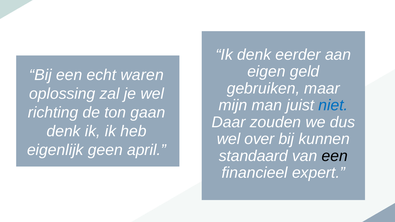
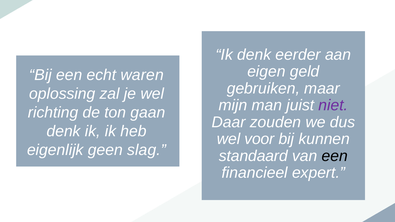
niet colour: blue -> purple (333, 105)
over: over -> voor (259, 139)
april: april -> slag (147, 150)
